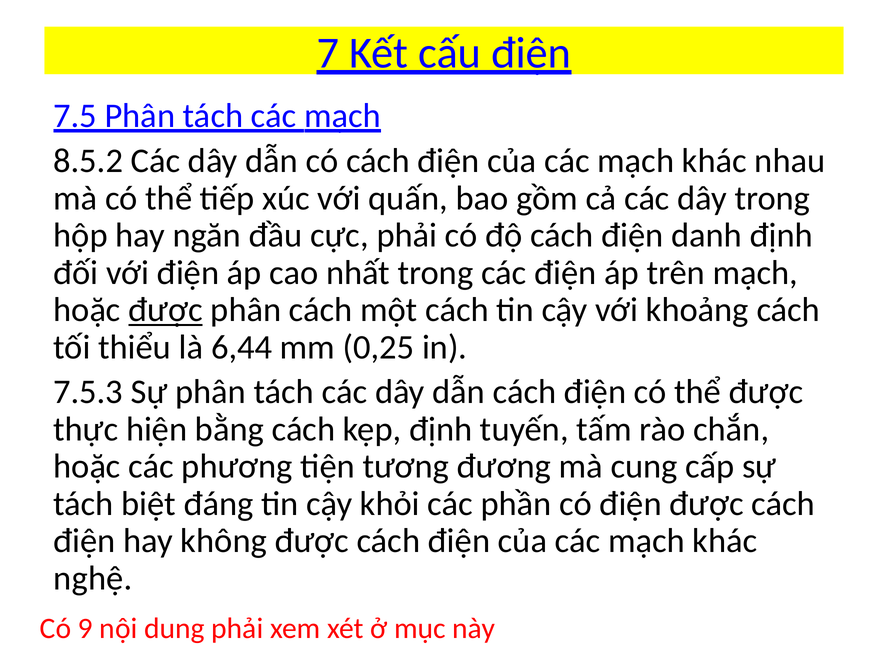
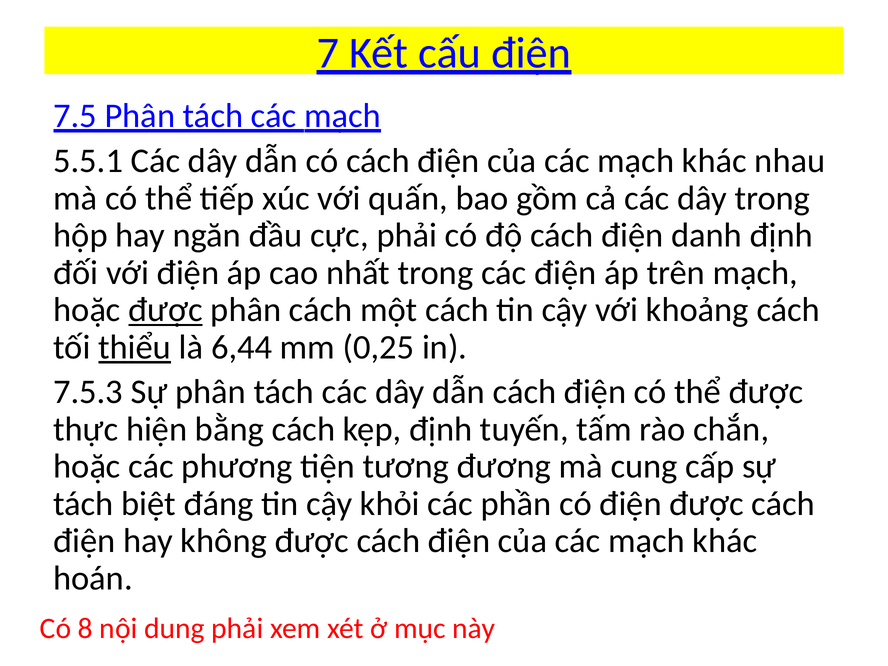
8.5.2: 8.5.2 -> 5.5.1 (88, 161)
thiểu underline: none -> present (135, 347)
nghệ: nghệ -> hoán (93, 578)
9: 9 -> 8 (85, 629)
